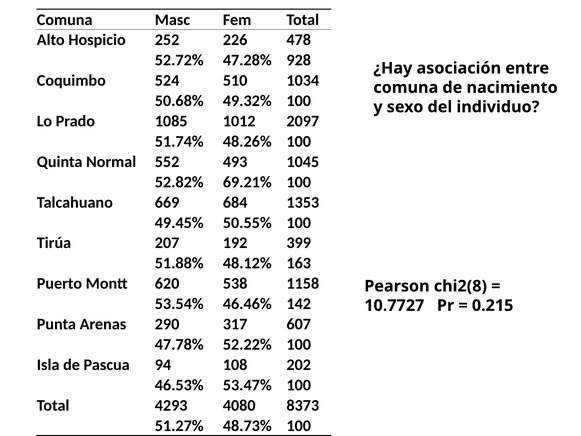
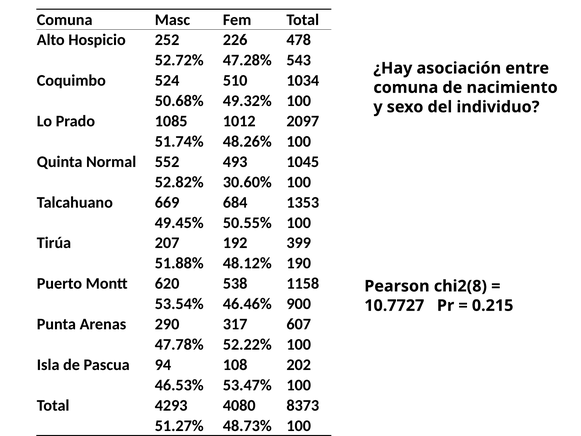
928: 928 -> 543 (299, 60)
69.21%: 69.21% -> 30.60% (247, 182)
163: 163 -> 190 (299, 263)
142: 142 -> 900 (299, 304)
